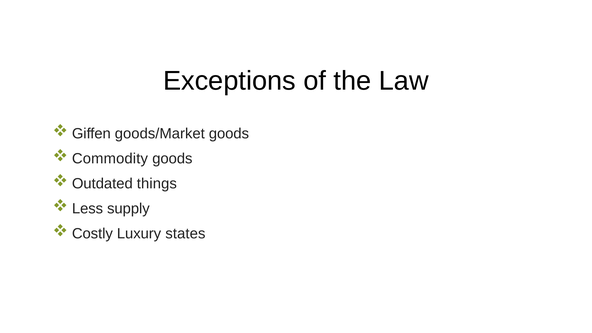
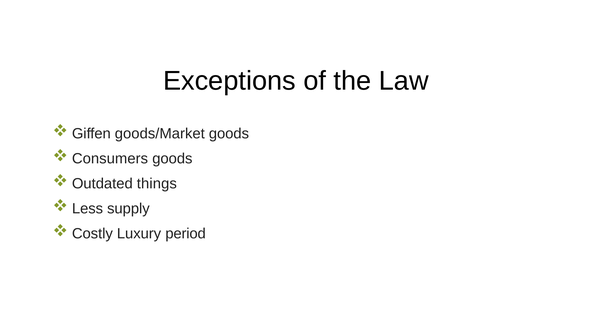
Commodity: Commodity -> Consumers (110, 158)
states: states -> period (186, 234)
